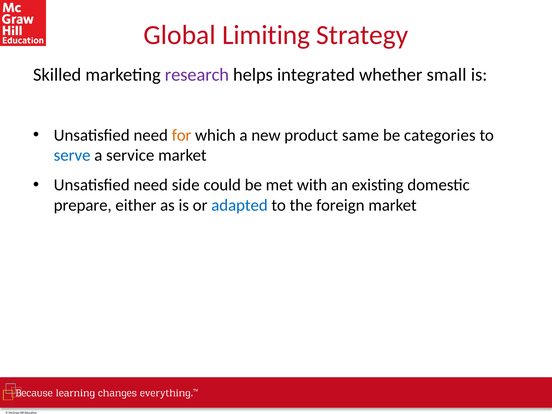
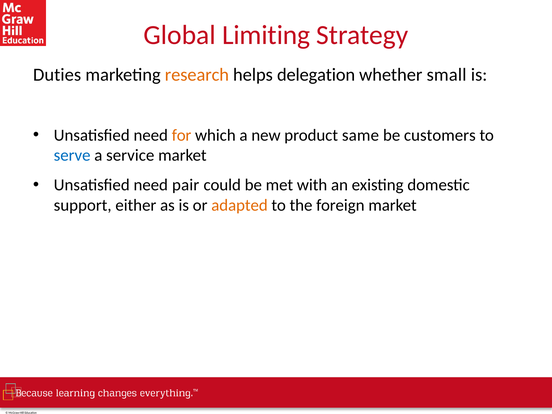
Skilled: Skilled -> Duties (57, 75)
research colour: purple -> orange (197, 75)
integrated: integrated -> delegation (316, 75)
categories: categories -> customers (440, 135)
side: side -> pair (186, 185)
prepare: prepare -> support (83, 205)
adapted colour: blue -> orange (240, 205)
